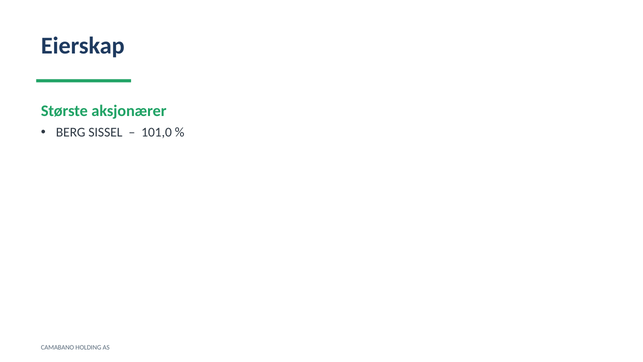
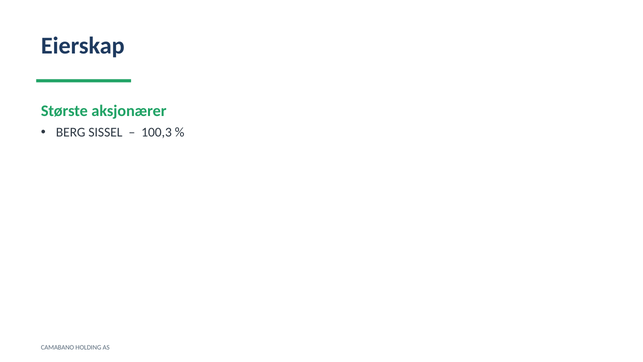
101,0: 101,0 -> 100,3 (157, 132)
